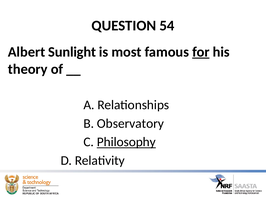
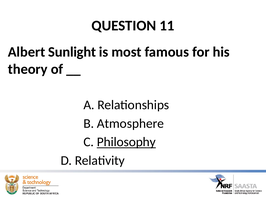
54: 54 -> 11 (167, 26)
for underline: present -> none (201, 52)
Observatory: Observatory -> Atmosphere (130, 124)
